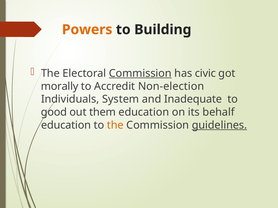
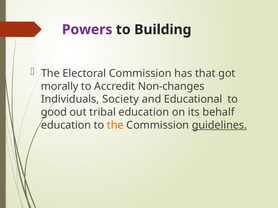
Powers colour: orange -> purple (87, 30)
Commission underline: present -> none (140, 74)
civic: civic -> that (205, 74)
Non-election: Non-election -> Non-changes (171, 86)
System: System -> Society (121, 99)
Inadequate: Inadequate -> Educational (193, 99)
them: them -> tribal (103, 112)
